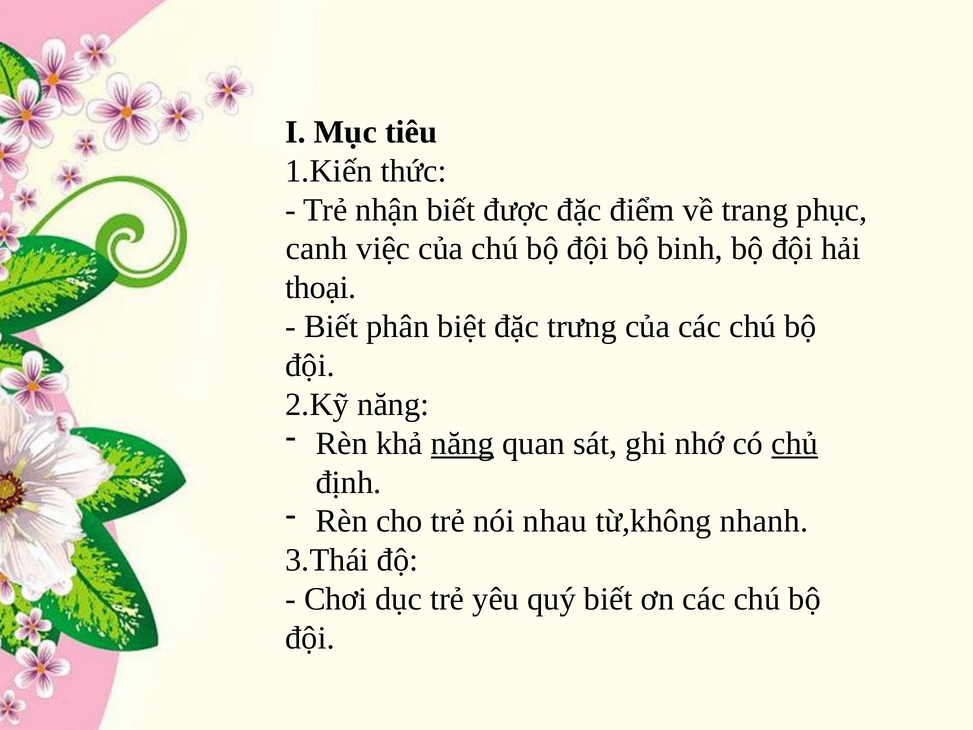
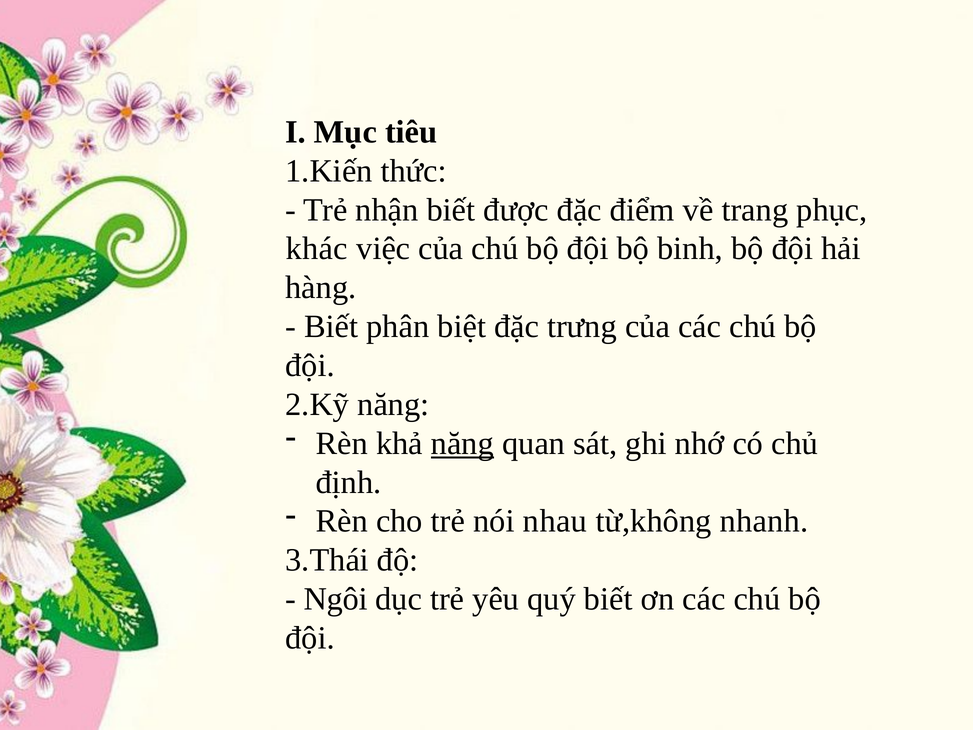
canh: canh -> khác (317, 249)
thoại: thoại -> hàng (321, 288)
chủ underline: present -> none (795, 443)
Chơi: Chơi -> Ngôi (336, 599)
